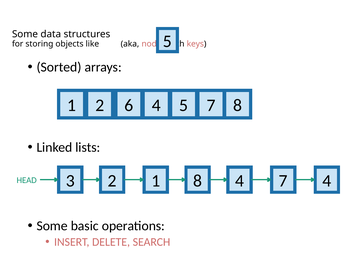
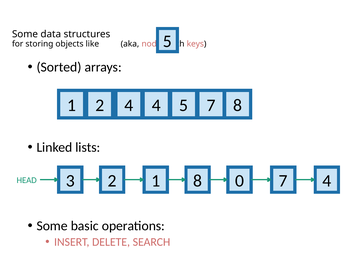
1 6: 6 -> 4 (129, 105)
1 4: 4 -> 0 (239, 181)
